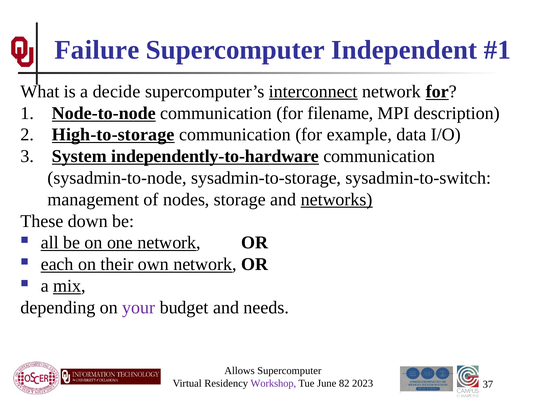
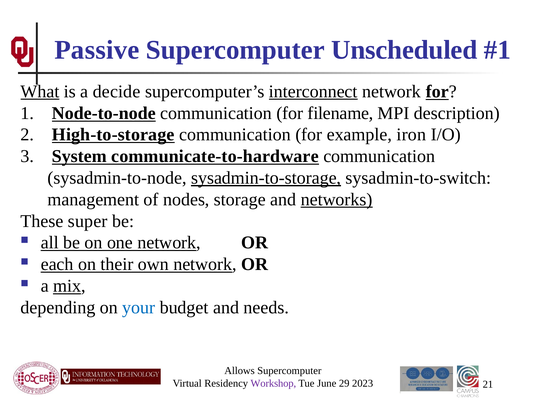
Failure: Failure -> Passive (97, 50)
Independent: Independent -> Unscheduled (404, 50)
What underline: none -> present (40, 91)
data: data -> iron (411, 134)
independently-to-hardware: independently-to-hardware -> communicate-to-hardware (215, 156)
sysadmin-to-storage underline: none -> present (266, 178)
down: down -> super (88, 221)
your colour: purple -> blue (139, 307)
82: 82 -> 29 (344, 382)
37: 37 -> 21 (488, 384)
